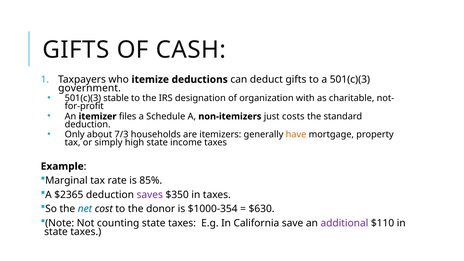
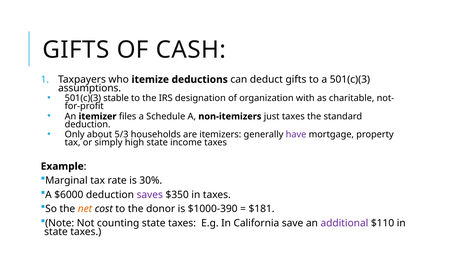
government: government -> assumptions (90, 88)
just costs: costs -> taxes (293, 116)
7/3: 7/3 -> 5/3 (122, 135)
have colour: orange -> purple (296, 135)
85%: 85% -> 30% (151, 181)
$2365: $2365 -> $6000 (69, 195)
net colour: blue -> orange (85, 209)
$1000-354: $1000-354 -> $1000-390 (213, 209)
$630: $630 -> $181 (262, 209)
